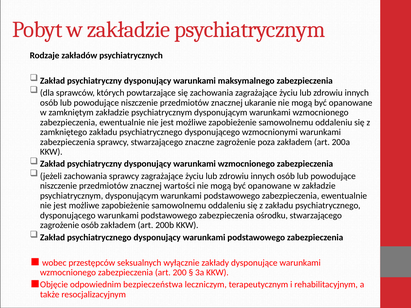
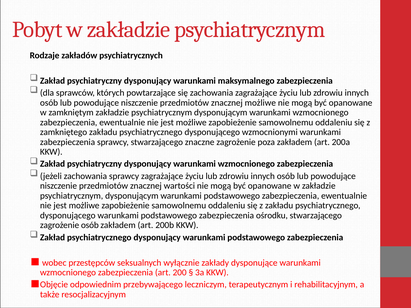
znacznej ukaranie: ukaranie -> możliwe (260, 103)
bezpieczeństwa: bezpieczeństwa -> przebywającego (153, 285)
